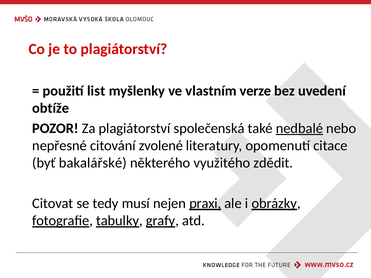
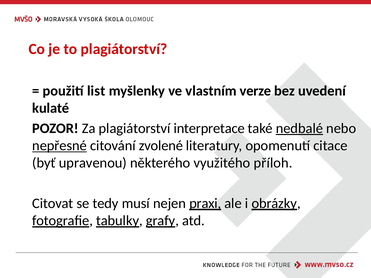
obtíže: obtíže -> kulaté (51, 108)
společenská: společenská -> interpretace (209, 128)
nepřesné underline: none -> present (60, 146)
bakalářské: bakalářské -> upravenou (93, 163)
zdědit: zdědit -> příloh (273, 163)
